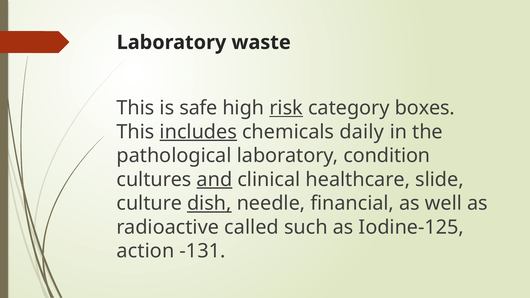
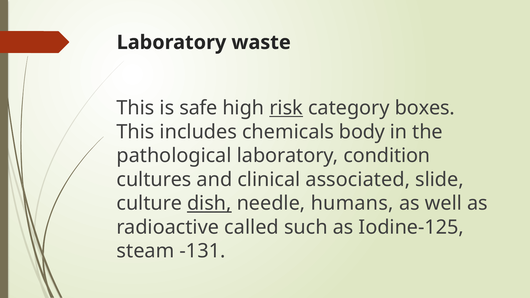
includes underline: present -> none (198, 132)
daily: daily -> body (362, 132)
and underline: present -> none (214, 180)
healthcare: healthcare -> associated (358, 180)
financial: financial -> humans (352, 203)
action: action -> steam (145, 251)
